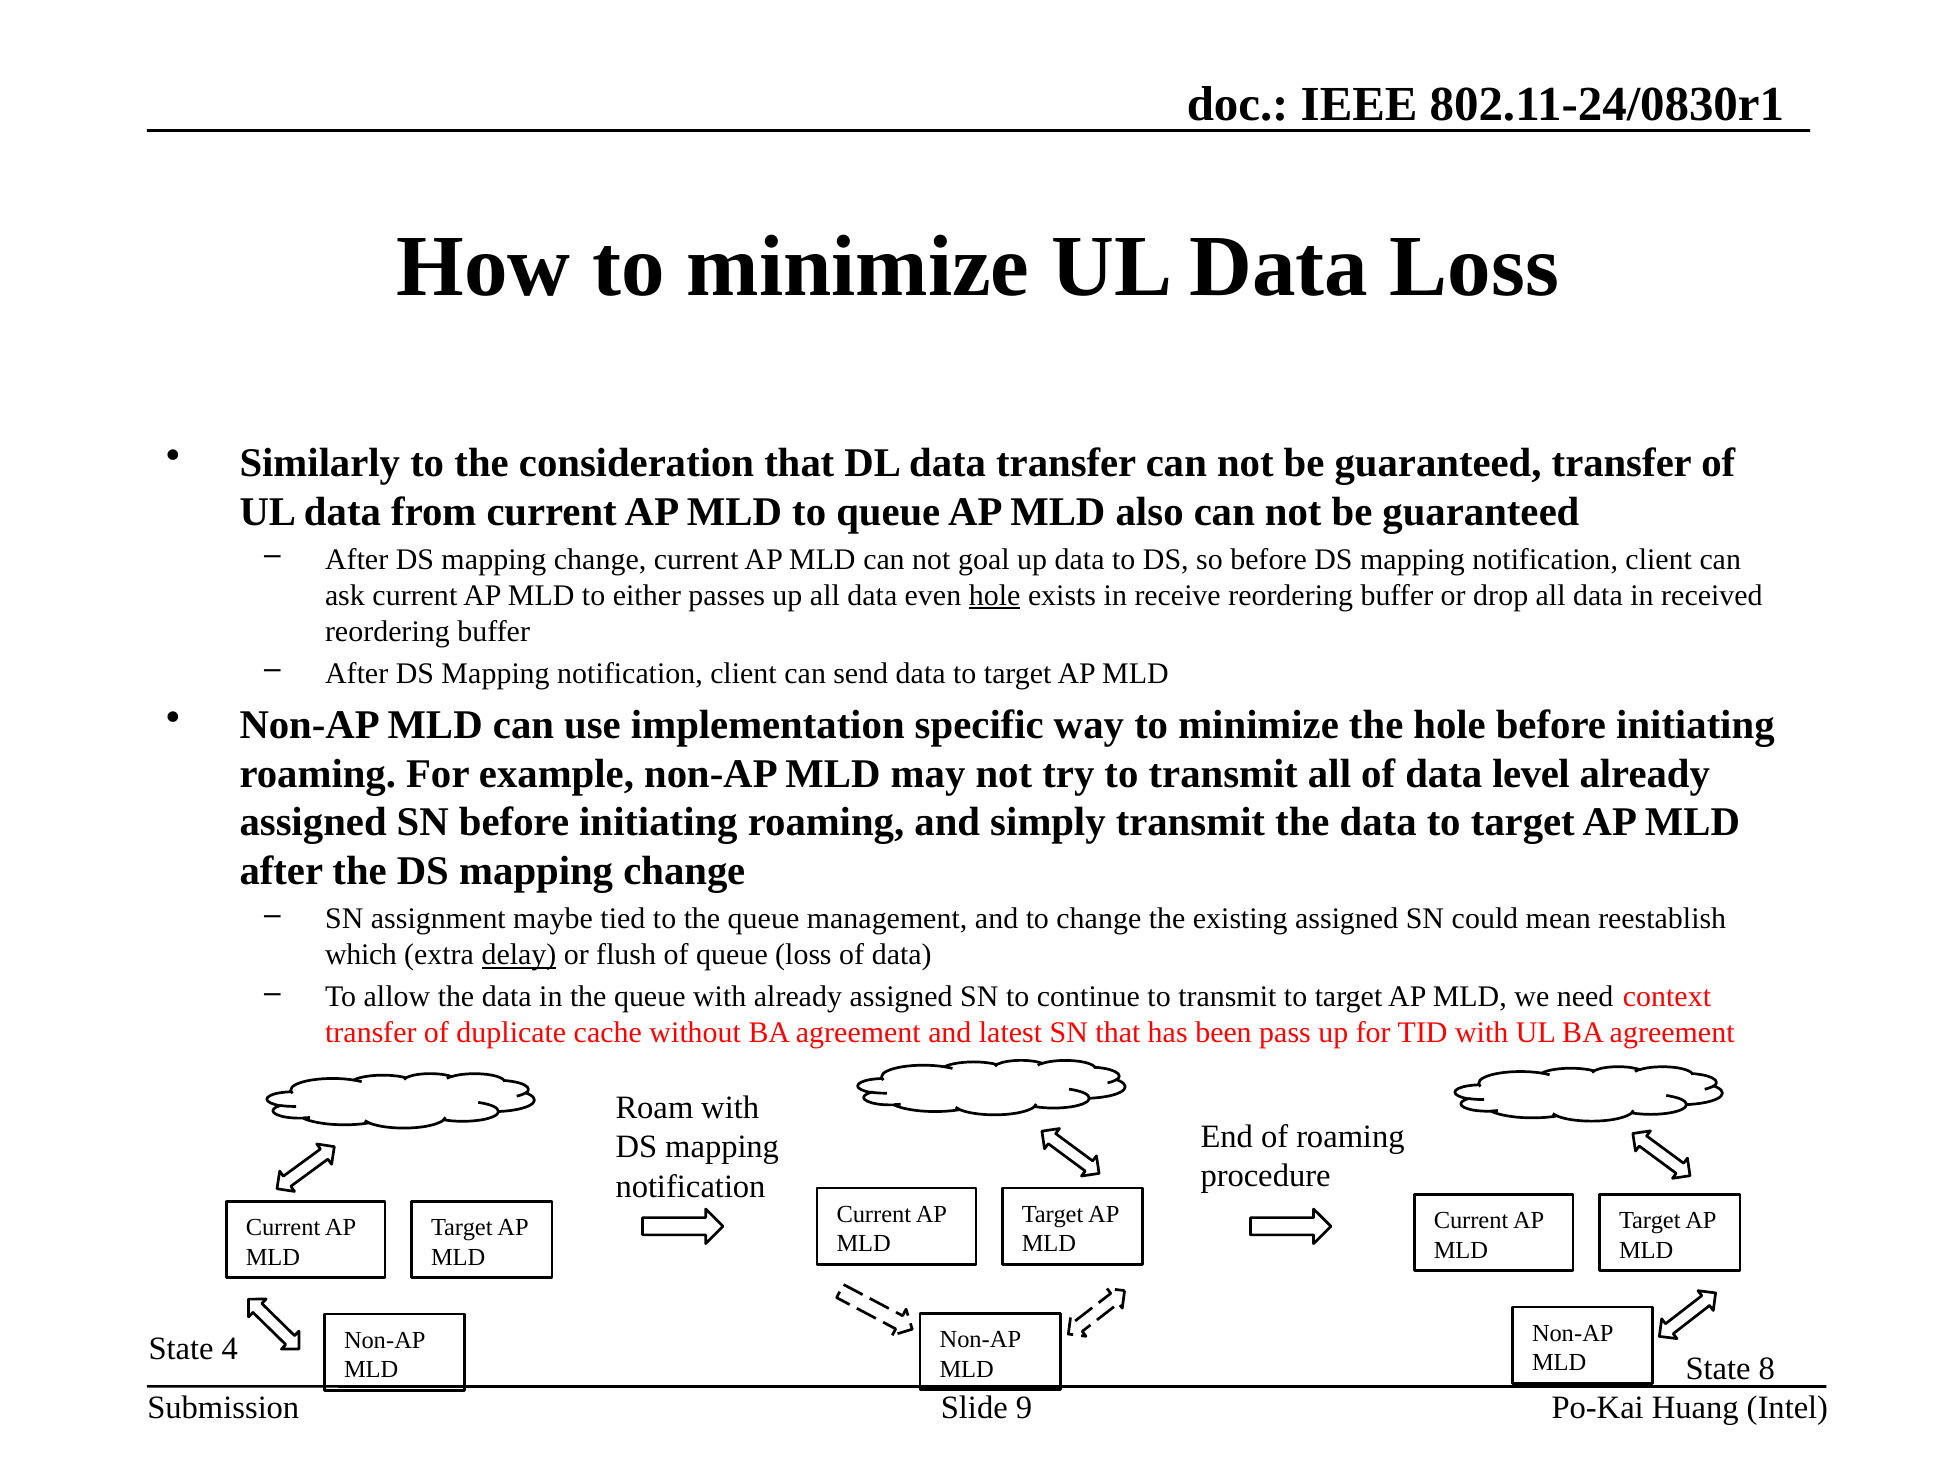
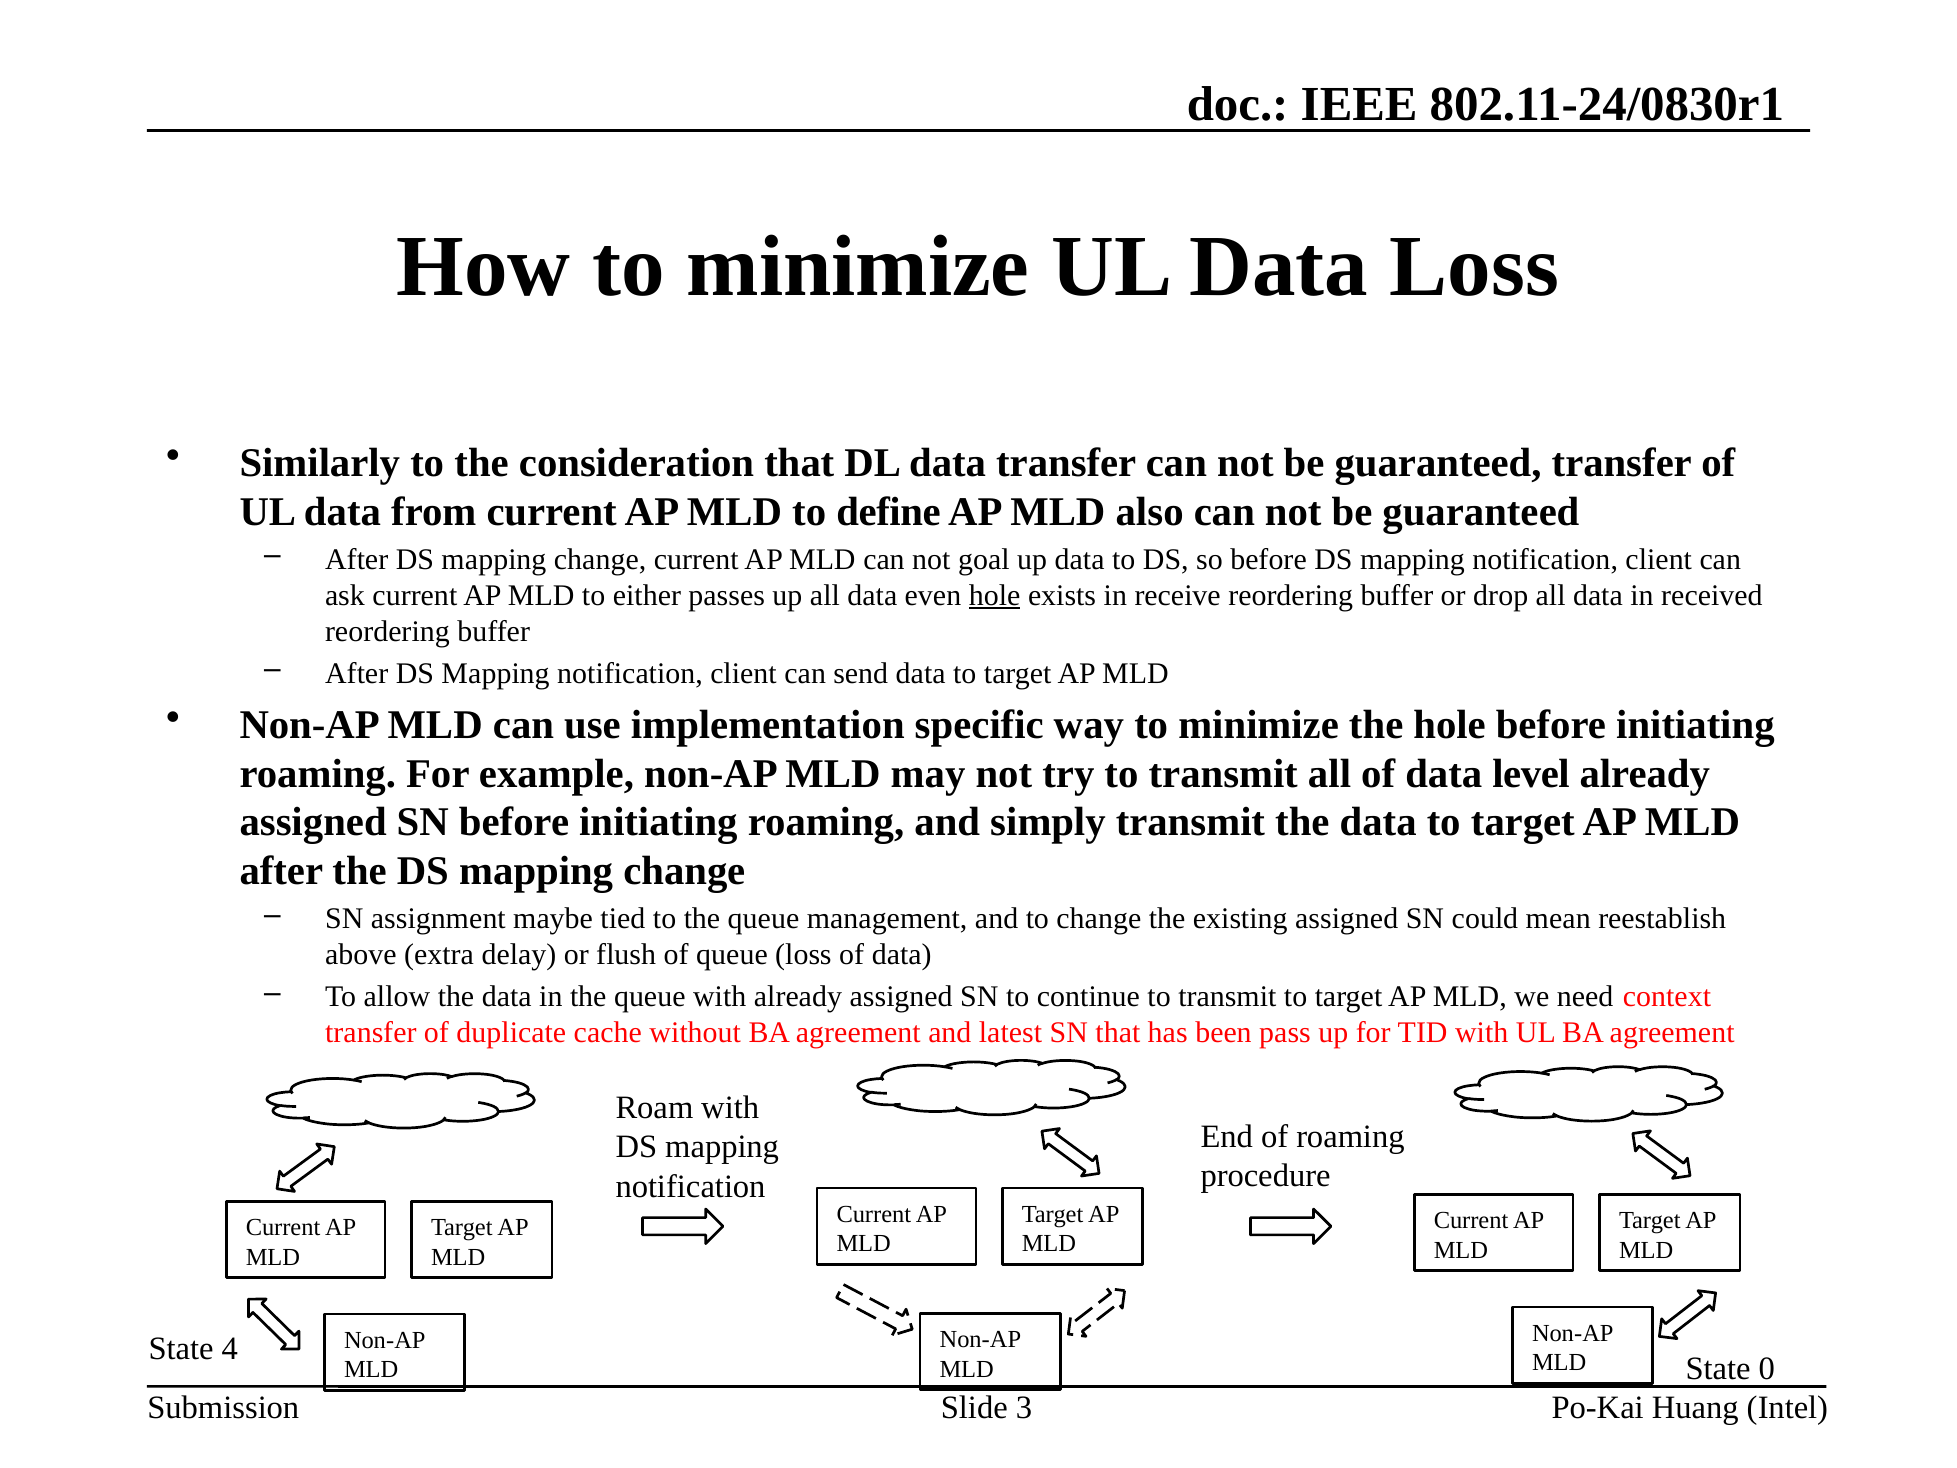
to queue: queue -> define (889, 512)
which: which -> above (361, 955)
delay underline: present -> none (519, 955)
8: 8 -> 0 (1767, 1369)
9: 9 -> 3 (1024, 1408)
